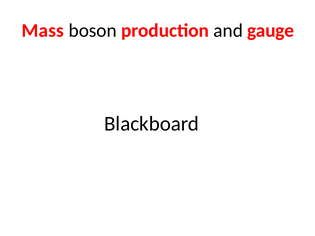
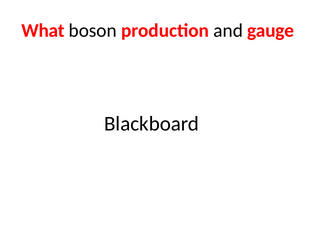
Mass: Mass -> What (43, 30)
